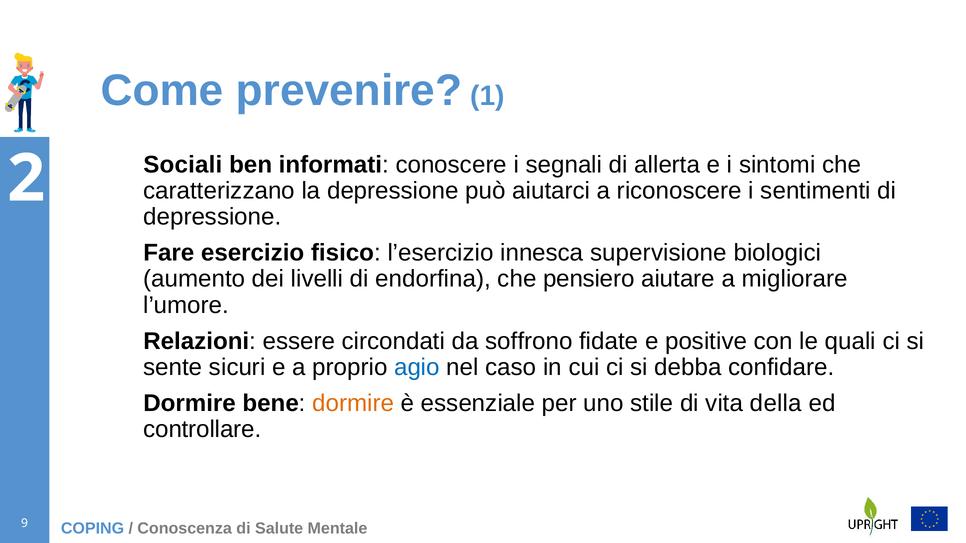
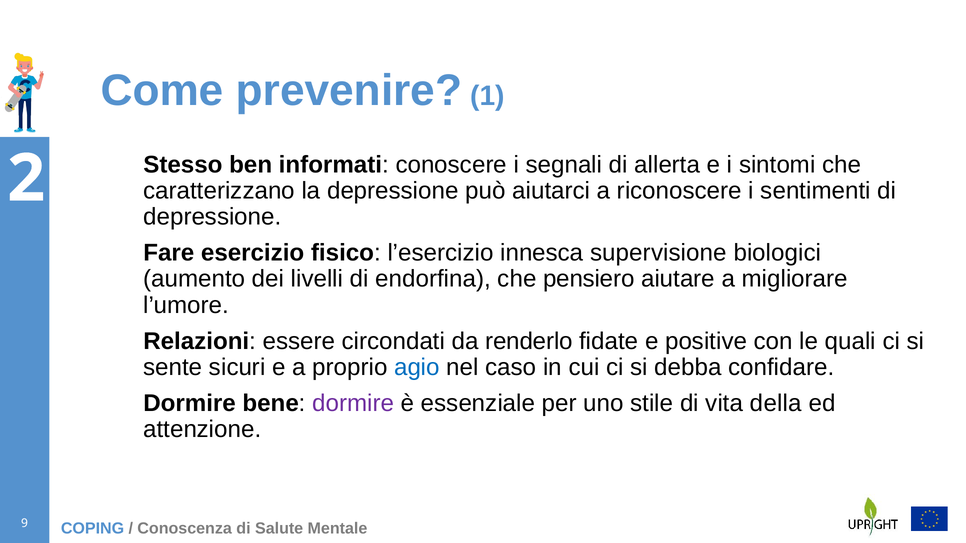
Sociali: Sociali -> Stesso (183, 165)
soffrono: soffrono -> renderlo (529, 341)
dormire colour: orange -> purple (353, 404)
controllare: controllare -> attenzione (202, 430)
